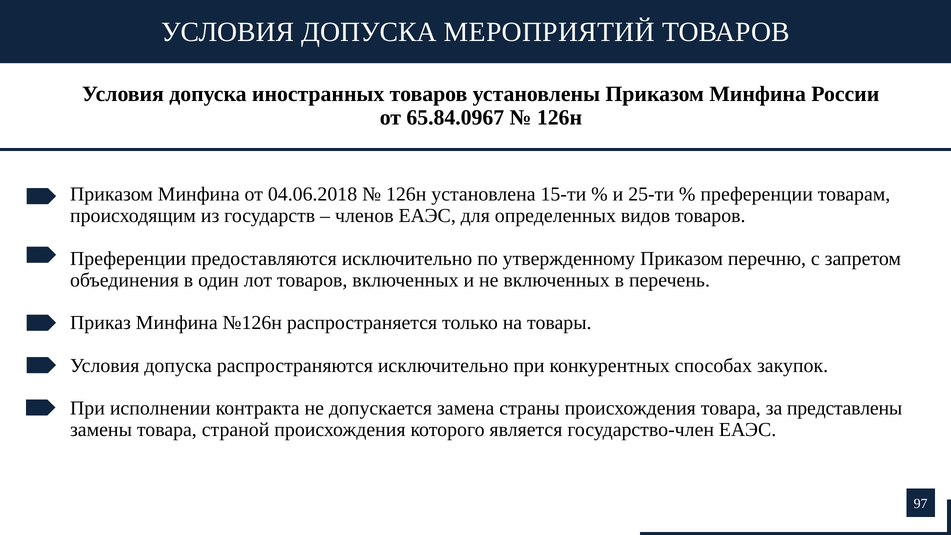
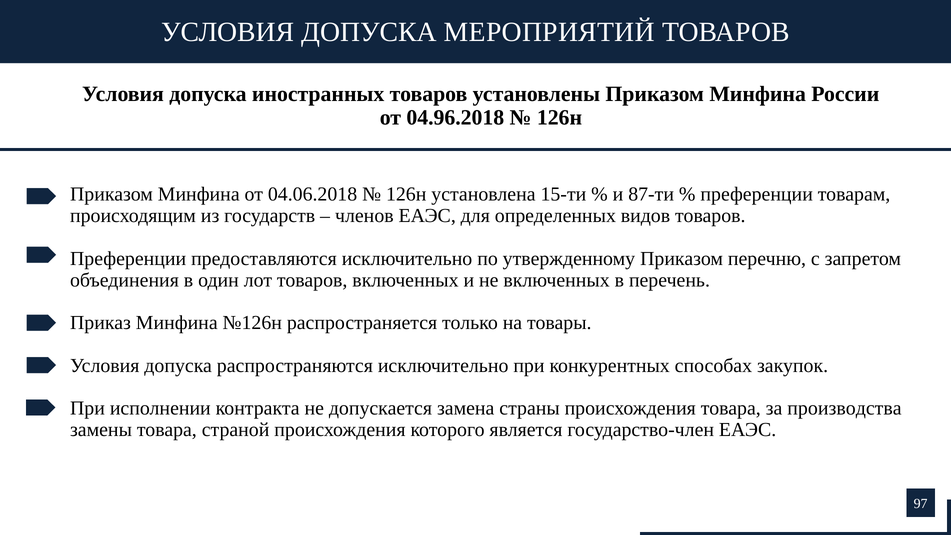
65.84.0967: 65.84.0967 -> 04.96.2018 (455, 117)
25-ти: 25-ти -> 87-ти (651, 194)
представлены: представлены -> производства (844, 408)
